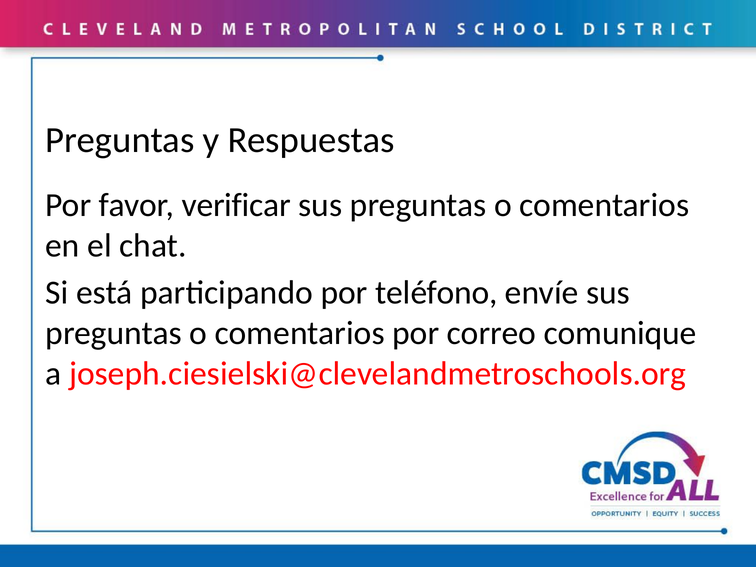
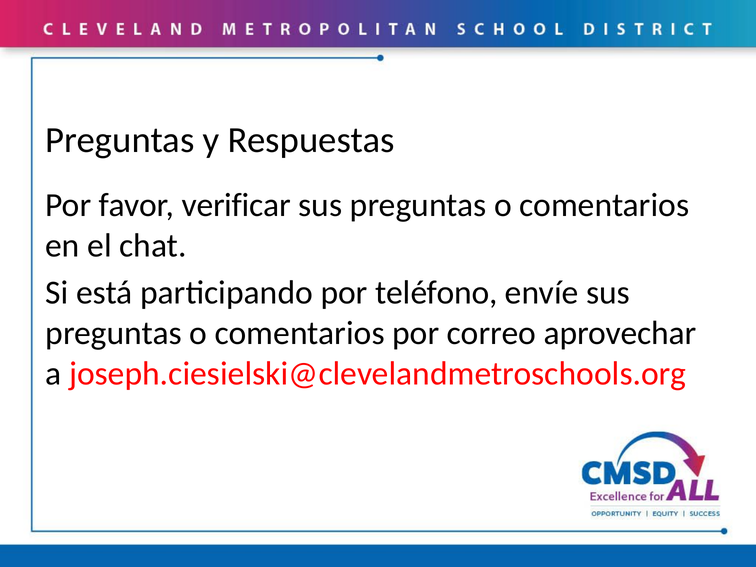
comunique: comunique -> aprovechar (620, 333)
